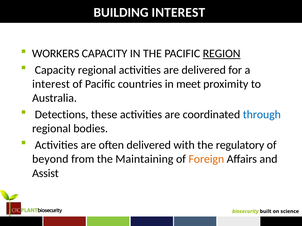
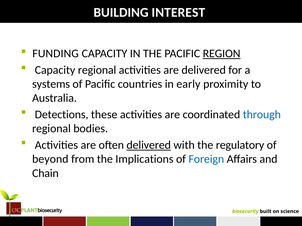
WORKERS: WORKERS -> FUNDING (56, 54)
interest: interest -> systems (51, 84)
meet: meet -> early (188, 84)
delivered underline: none -> present (149, 145)
Maintaining: Maintaining -> Implications (144, 159)
Foreign colour: orange -> blue (206, 159)
Assist: Assist -> Chain (45, 174)
